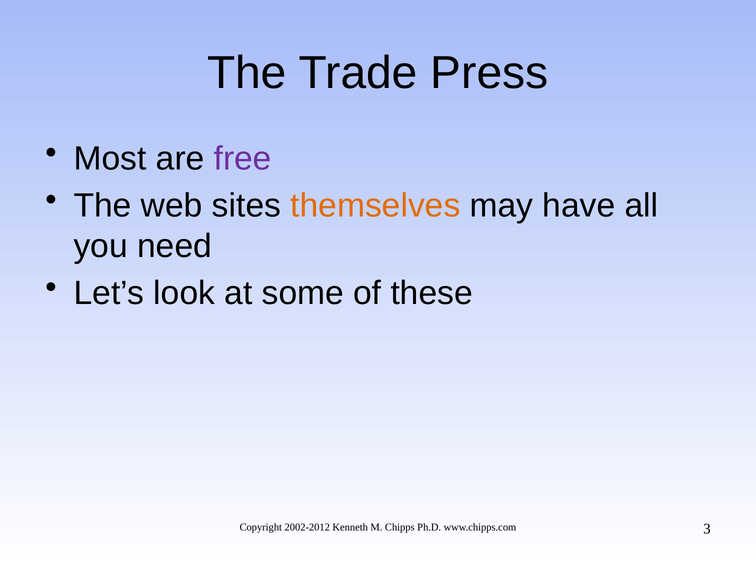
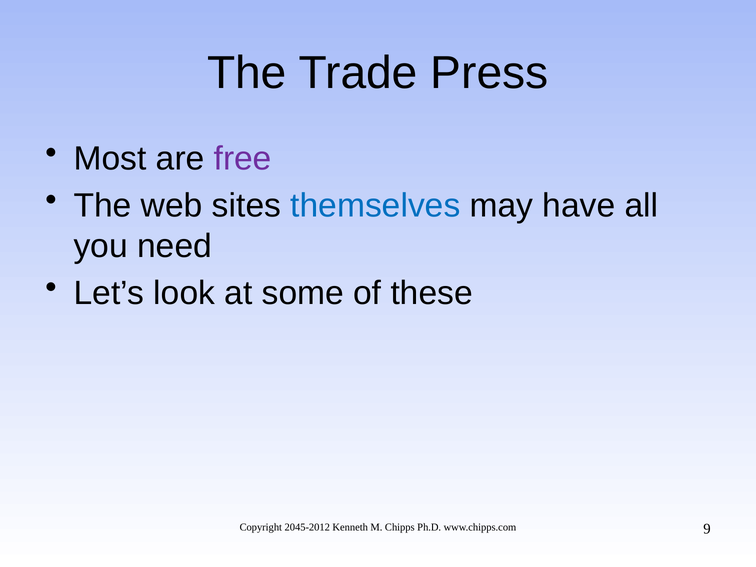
themselves colour: orange -> blue (375, 206)
2002-2012: 2002-2012 -> 2045-2012 (307, 527)
3: 3 -> 9 (707, 529)
